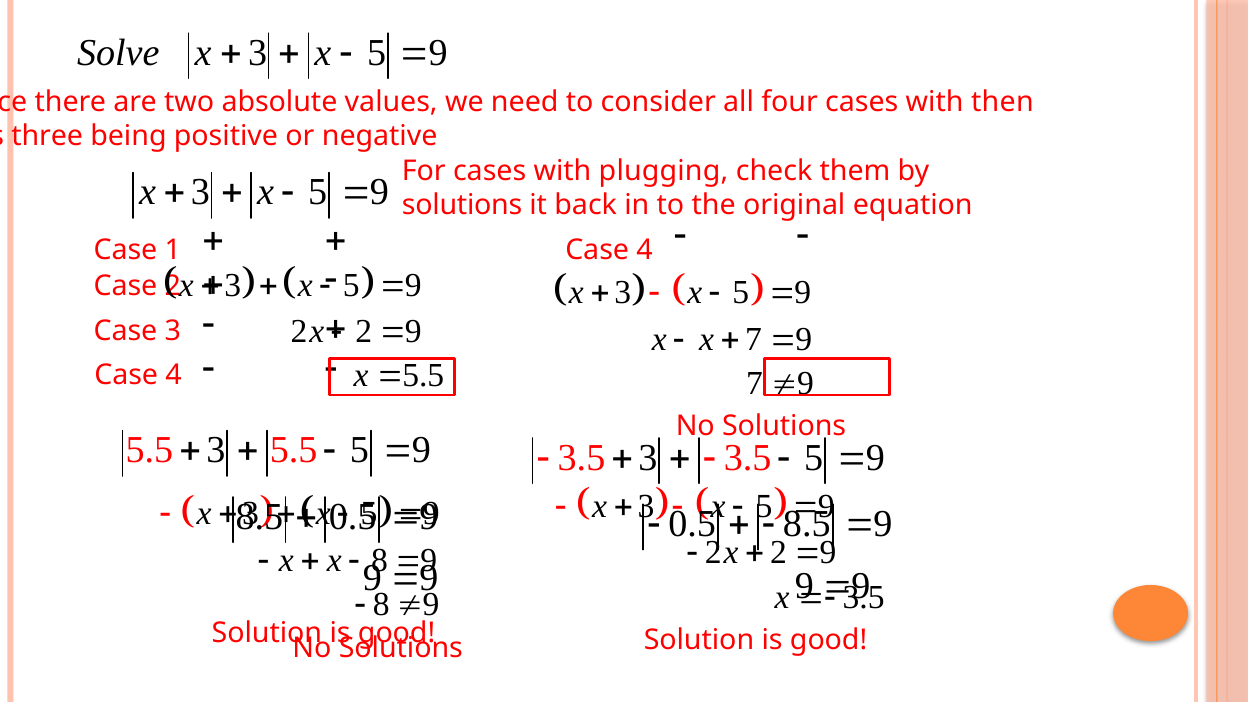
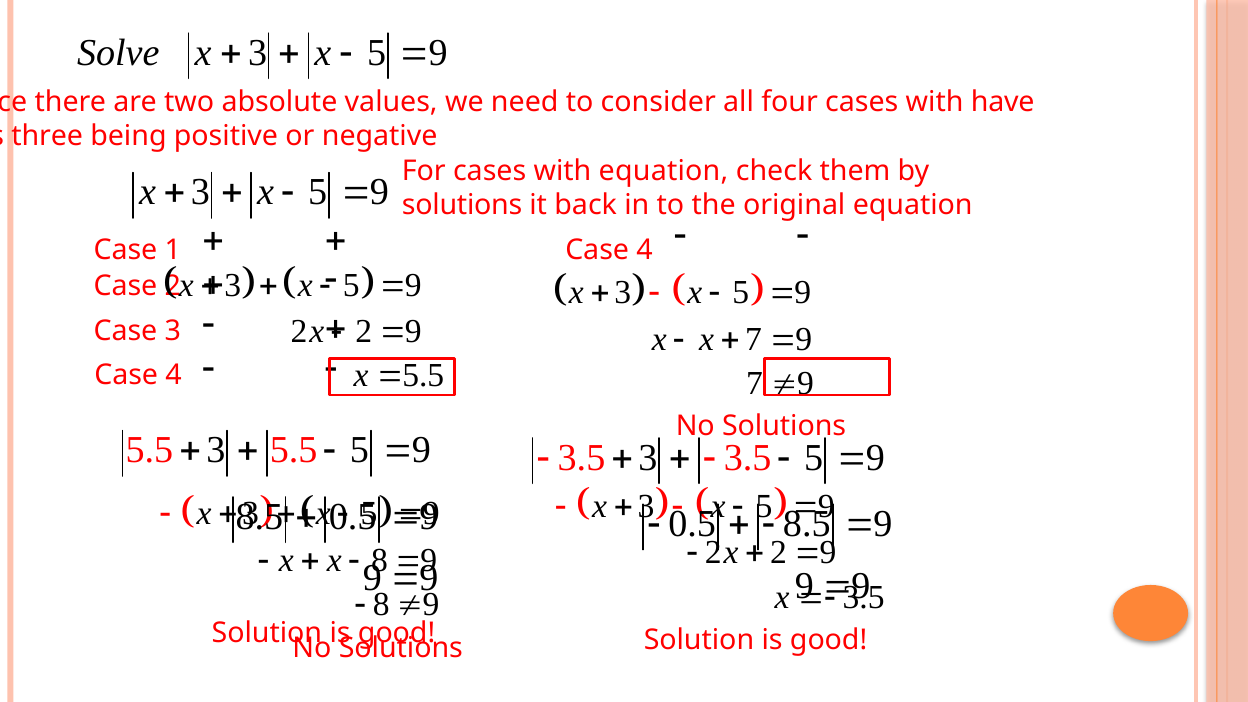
then: then -> have (1003, 102)
with plugging: plugging -> equation (663, 171)
